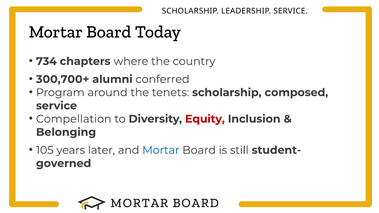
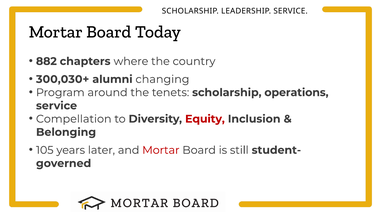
734: 734 -> 882 (46, 61)
300,700+: 300,700+ -> 300,030+ (63, 79)
conferred: conferred -> changing (162, 79)
composed: composed -> operations (296, 93)
Mortar colour: blue -> red (161, 150)
